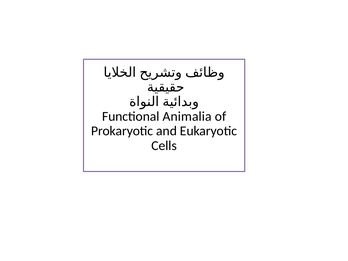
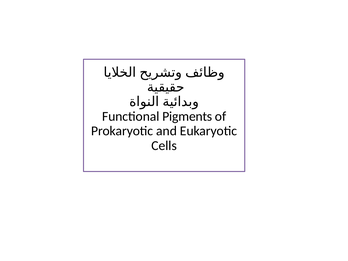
Animalia: Animalia -> Pigments (187, 116)
